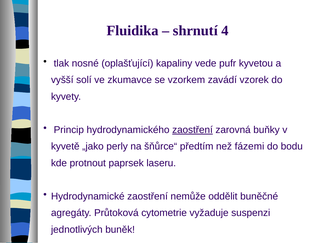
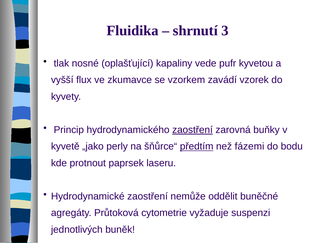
4: 4 -> 3 (225, 31)
solí: solí -> flux (84, 80)
předtím underline: none -> present (197, 146)
